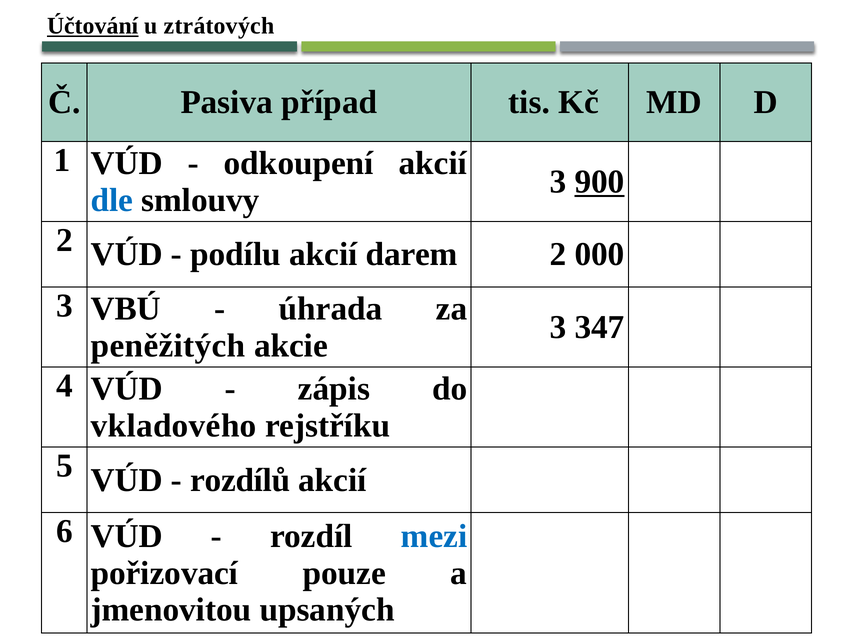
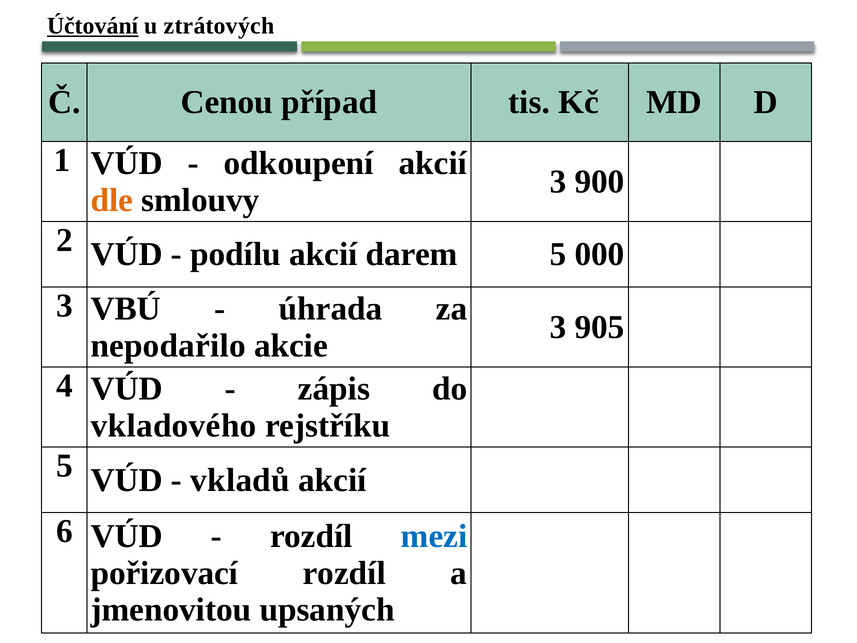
Pasiva: Pasiva -> Cenou (227, 102)
900 underline: present -> none (600, 182)
dle colour: blue -> orange (112, 200)
darem 2: 2 -> 5 (558, 254)
347: 347 -> 905 (600, 327)
peněžitých: peněžitých -> nepodařilo (168, 346)
rozdílů: rozdílů -> vkladů (240, 480)
pořizovací pouze: pouze -> rozdíl (344, 573)
